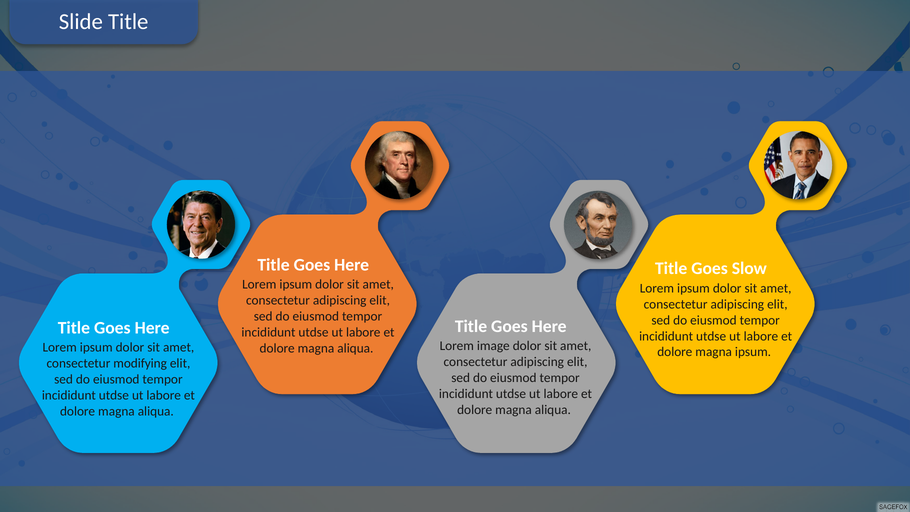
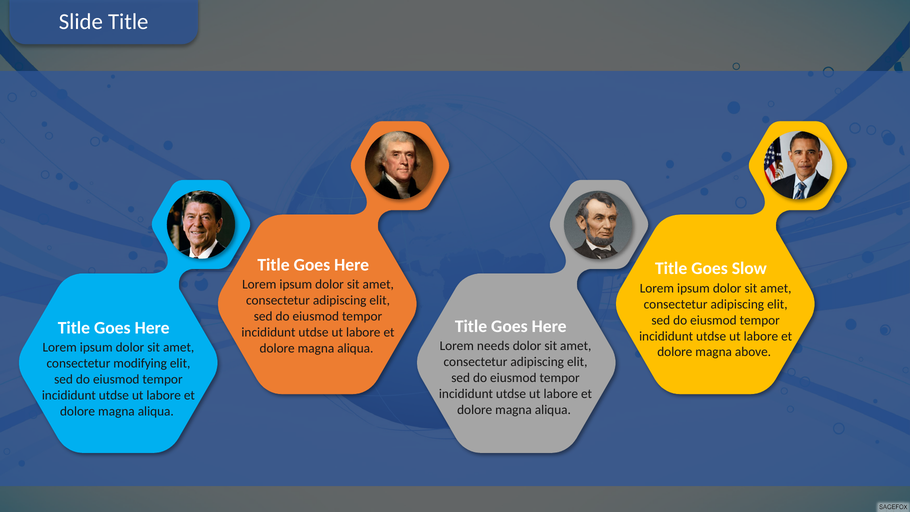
image: image -> needs (493, 346)
magna ipsum: ipsum -> above (753, 352)
